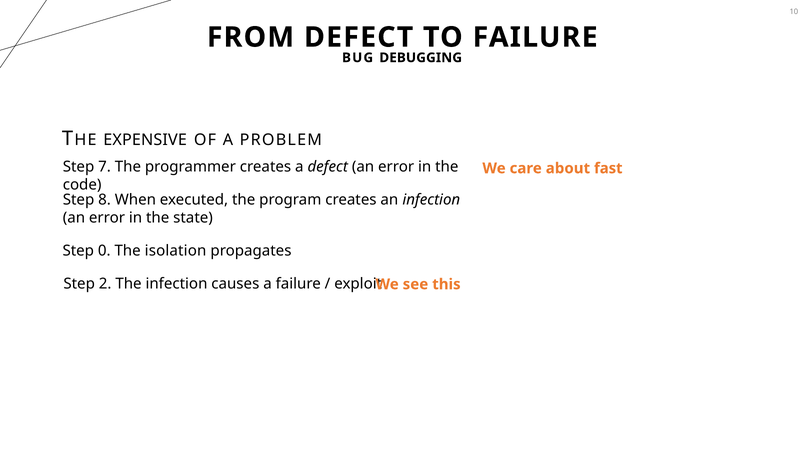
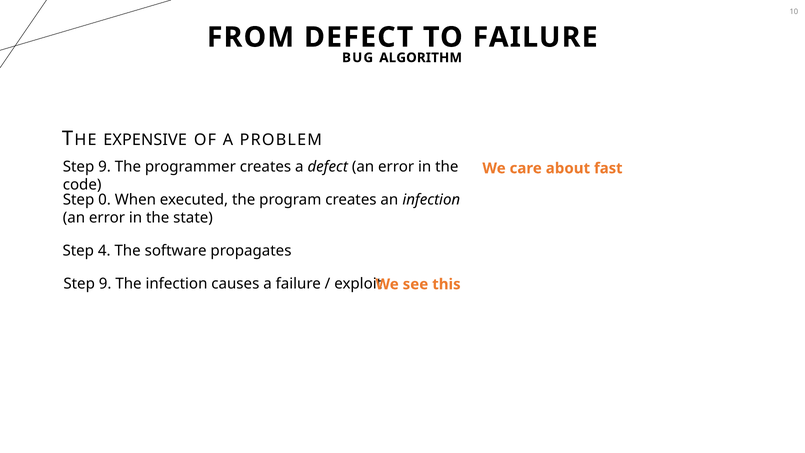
DEBUGGING: DEBUGGING -> ALGORITHM (421, 58)
7: 7 -> 9 (105, 167)
8: 8 -> 0 (105, 200)
0: 0 -> 4 (104, 251)
isolation: isolation -> software (176, 251)
2: 2 -> 9 (105, 284)
